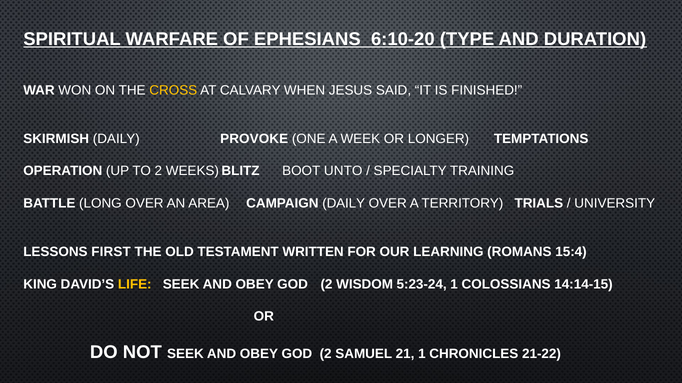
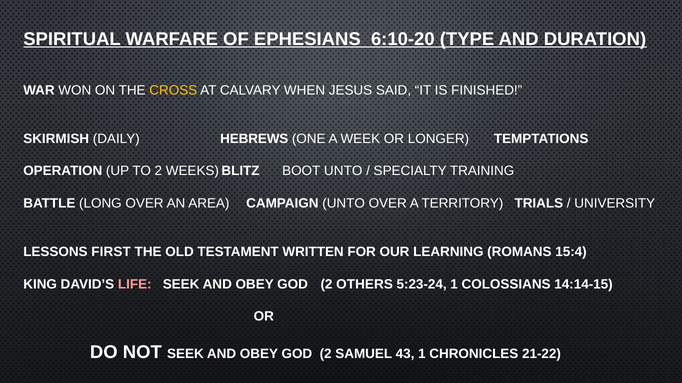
PROVOKE: PROVOKE -> HEBREWS (254, 139)
CAMPAIGN DAILY: DAILY -> UNTO (344, 204)
LIFE colour: yellow -> pink (135, 285)
WISDOM: WISDOM -> OTHERS (365, 285)
21: 21 -> 43 (405, 354)
